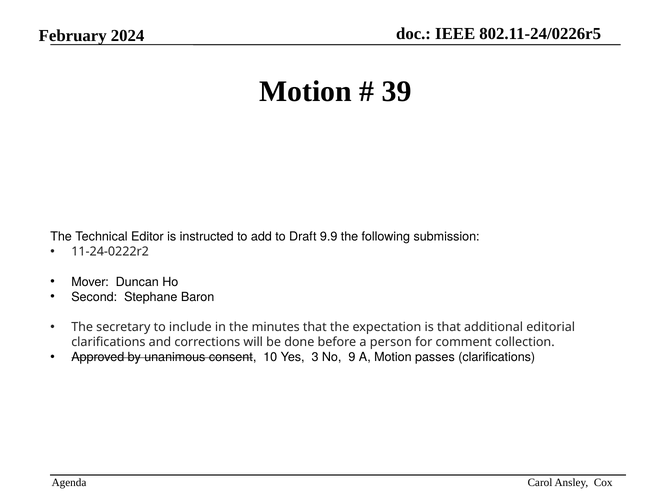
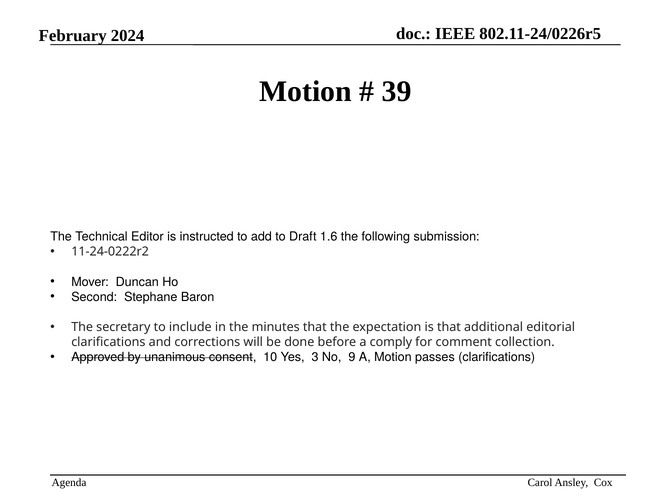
9.9: 9.9 -> 1.6 (329, 237)
person: person -> comply (391, 342)
